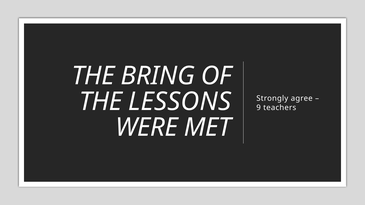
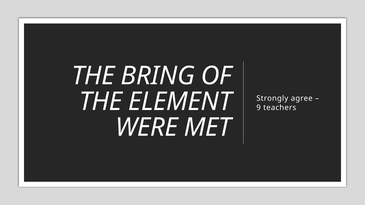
LESSONS: LESSONS -> ELEMENT (180, 102)
